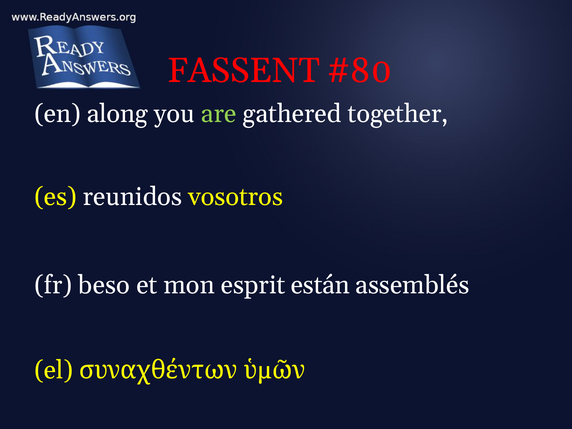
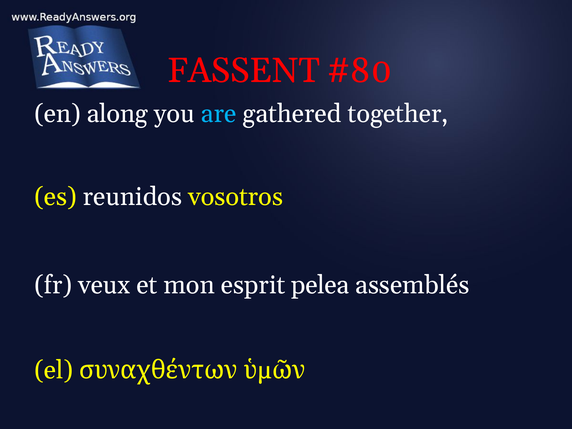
are colour: light green -> light blue (219, 114)
beso: beso -> veux (104, 285)
están: están -> pelea (320, 285)
